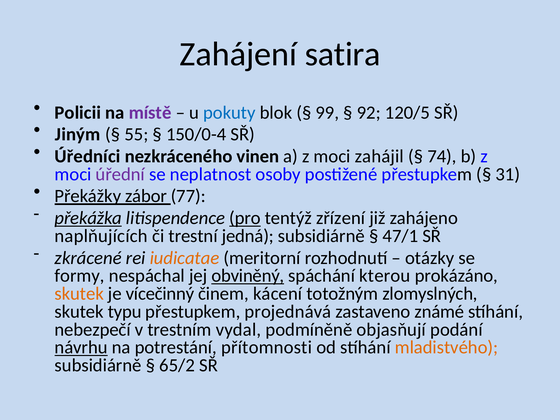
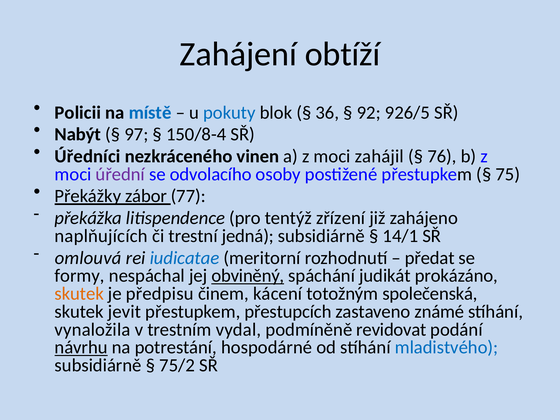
satira: satira -> obtíží (343, 54)
místě colour: purple -> blue (150, 113)
99: 99 -> 36 (327, 113)
120/5: 120/5 -> 926/5 (407, 113)
Jiným: Jiným -> Nabýt (78, 134)
55: 55 -> 97 (136, 134)
150/0-4: 150/0-4 -> 150/8-4 (196, 134)
74: 74 -> 76 (442, 156)
neplatnost: neplatnost -> odvolacího (211, 174)
31: 31 -> 75 (508, 174)
překážka underline: present -> none (88, 218)
pro underline: present -> none (245, 218)
47/1: 47/1 -> 14/1 (400, 236)
zkrácené: zkrácené -> omlouvá (88, 258)
iudicatae colour: orange -> blue (184, 258)
otázky: otázky -> předat (430, 258)
kterou: kterou -> judikát (385, 276)
vícečinný: vícečinný -> předpisu (160, 294)
zlomyslných: zlomyslných -> společenská (430, 294)
typu: typu -> jevit (124, 312)
projednává: projednává -> přestupcích (288, 312)
nebezpečí: nebezpečí -> vynaložila (93, 330)
objasňují: objasňují -> revidovat (391, 330)
přítomnosti: přítomnosti -> hospodárné (267, 347)
mladistvého colour: orange -> blue (446, 347)
65/2: 65/2 -> 75/2 (177, 365)
